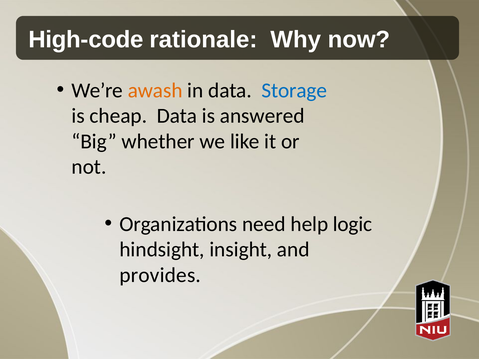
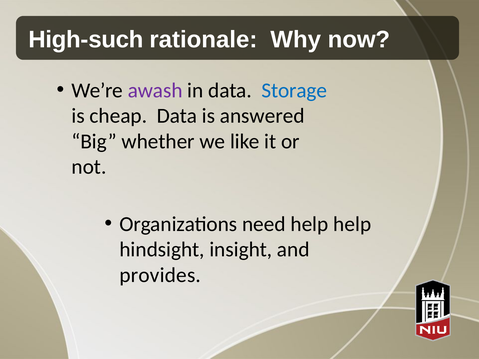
High-code: High-code -> High-such (86, 40)
awash colour: orange -> purple (155, 90)
help logic: logic -> help (352, 224)
